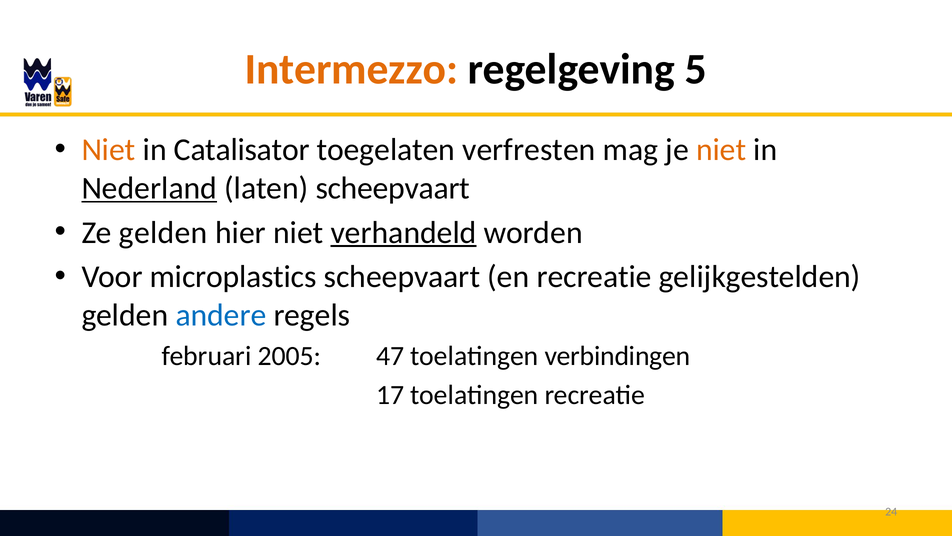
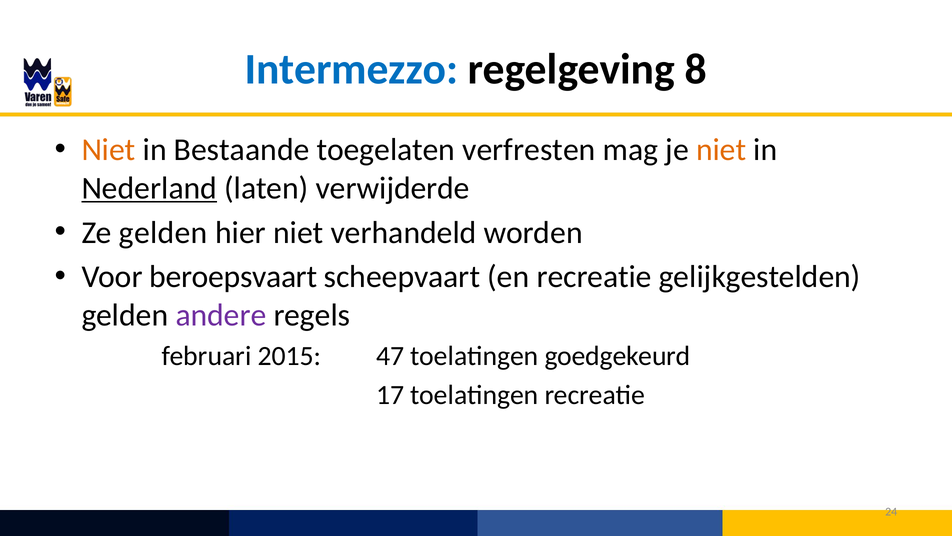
Intermezzo colour: orange -> blue (351, 69)
5: 5 -> 8 (696, 69)
Catalisator: Catalisator -> Bestaande (242, 150)
laten scheepvaart: scheepvaart -> verwijderde (393, 188)
verhandeld underline: present -> none (404, 232)
microplastics: microplastics -> beroepsvaart (233, 277)
andere colour: blue -> purple (221, 315)
2005: 2005 -> 2015 (289, 356)
verbindingen: verbindingen -> goedgekeurd (617, 356)
